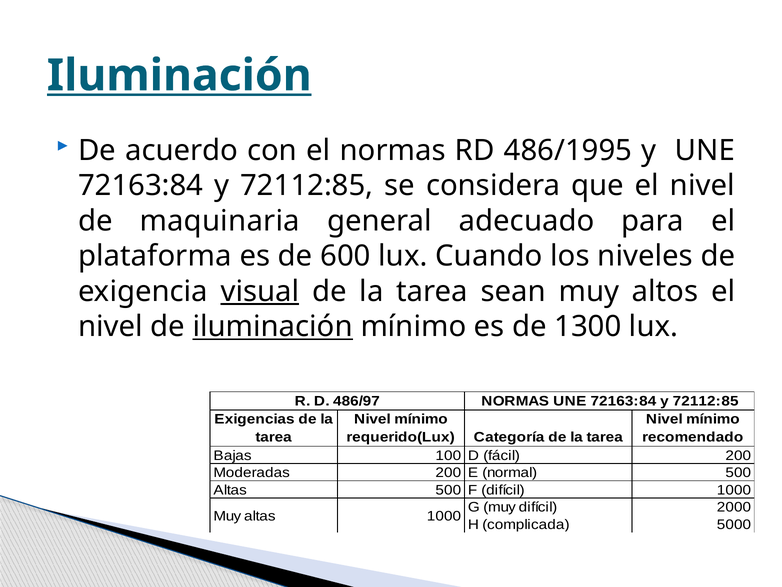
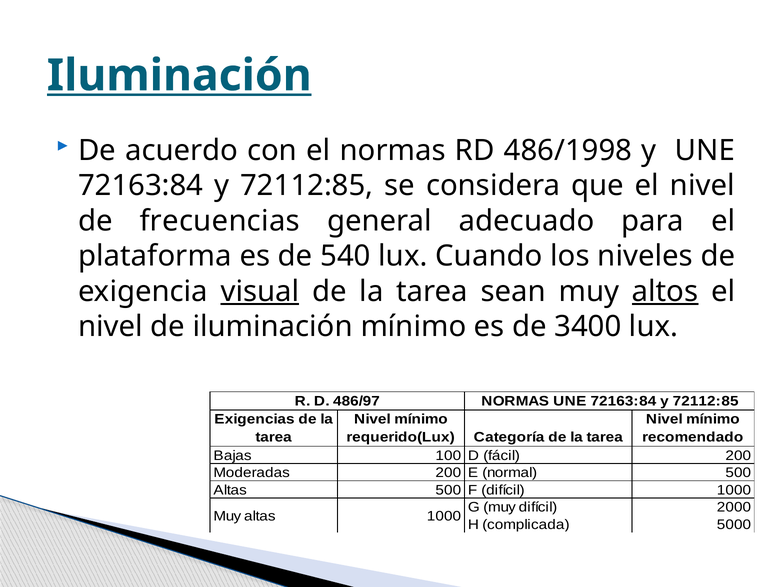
486/1995: 486/1995 -> 486/1998 (568, 150)
maquinaria: maquinaria -> frecuencias (220, 221)
600: 600 -> 540 (345, 256)
altos underline: none -> present (665, 291)
iluminación underline: present -> none (273, 326)
1300: 1300 -> 3400 (588, 326)
